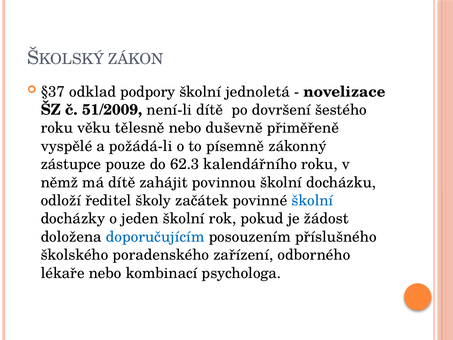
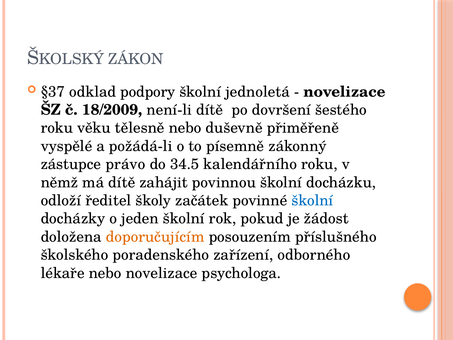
51/2009: 51/2009 -> 18/2009 (112, 110)
pouze: pouze -> právo (125, 164)
62.3: 62.3 -> 34.5 (185, 164)
doporučujícím colour: blue -> orange (155, 237)
nebo kombinací: kombinací -> novelizace (162, 273)
